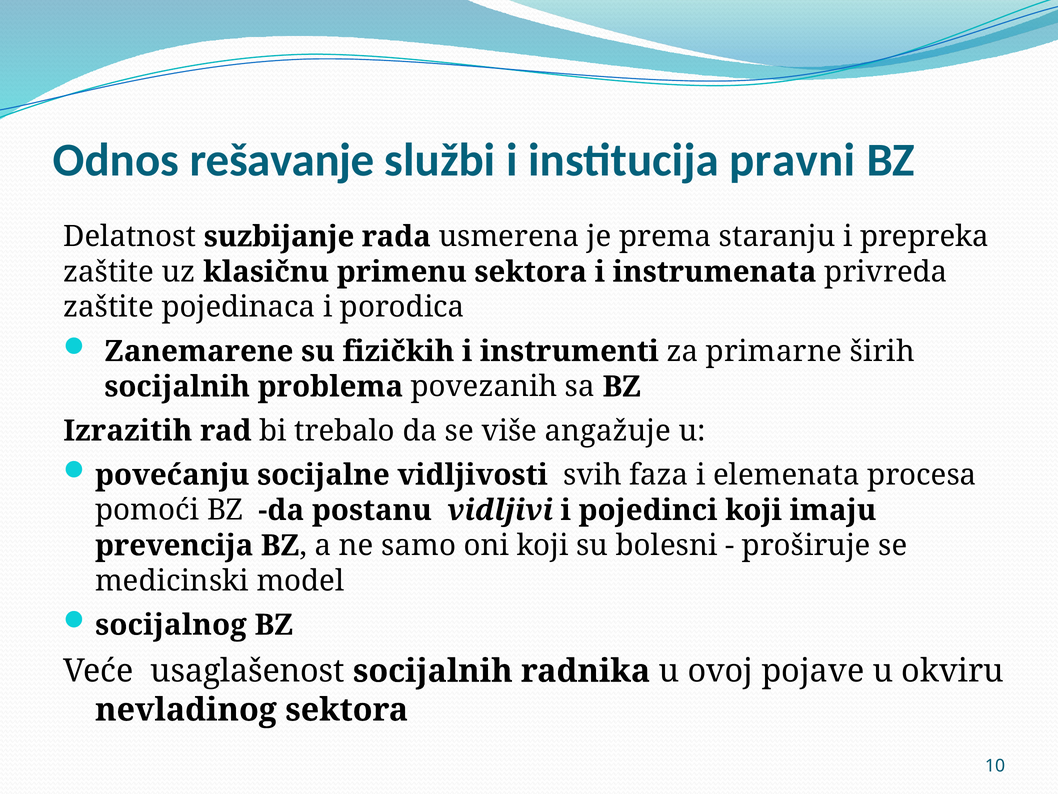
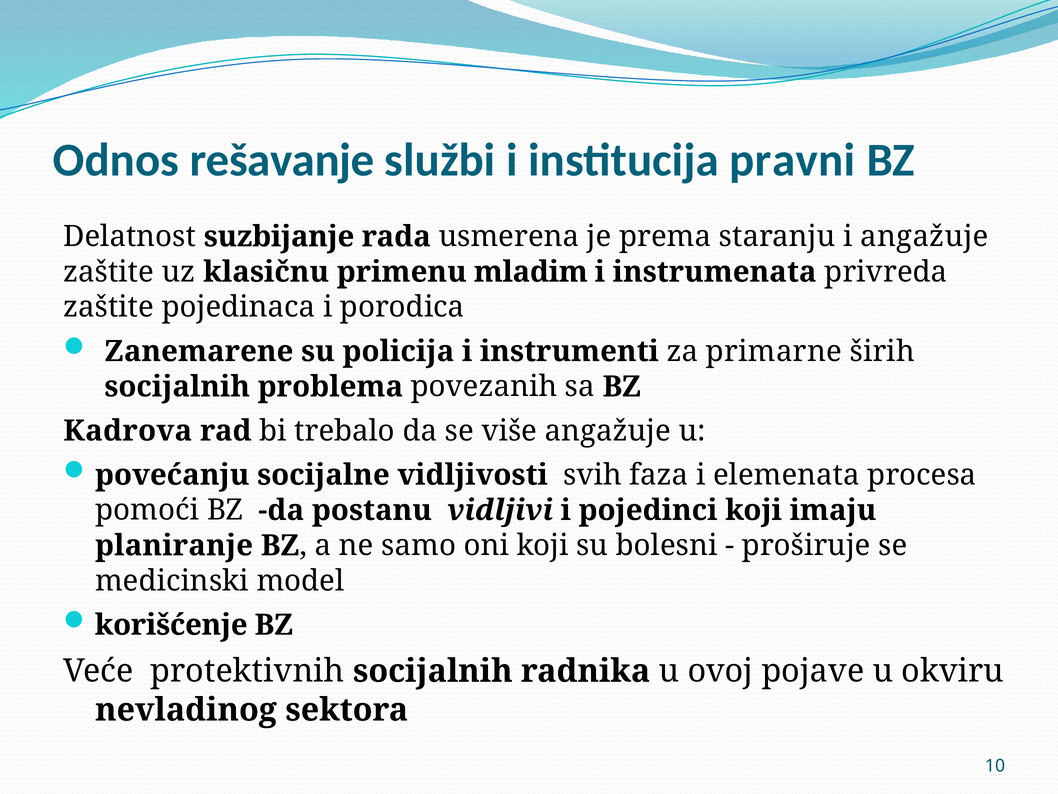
i prepreka: prepreka -> angažuje (924, 237)
primenu sektora: sektora -> mladim (531, 272)
fizičkih: fizičkih -> policija (398, 351)
Izrazitih: Izrazitih -> Kadrova (128, 431)
prevencija: prevencija -> planiranje (174, 545)
socijalnog: socijalnog -> korišćenje (171, 625)
usaglašenost: usaglašenost -> protektivnih (247, 671)
